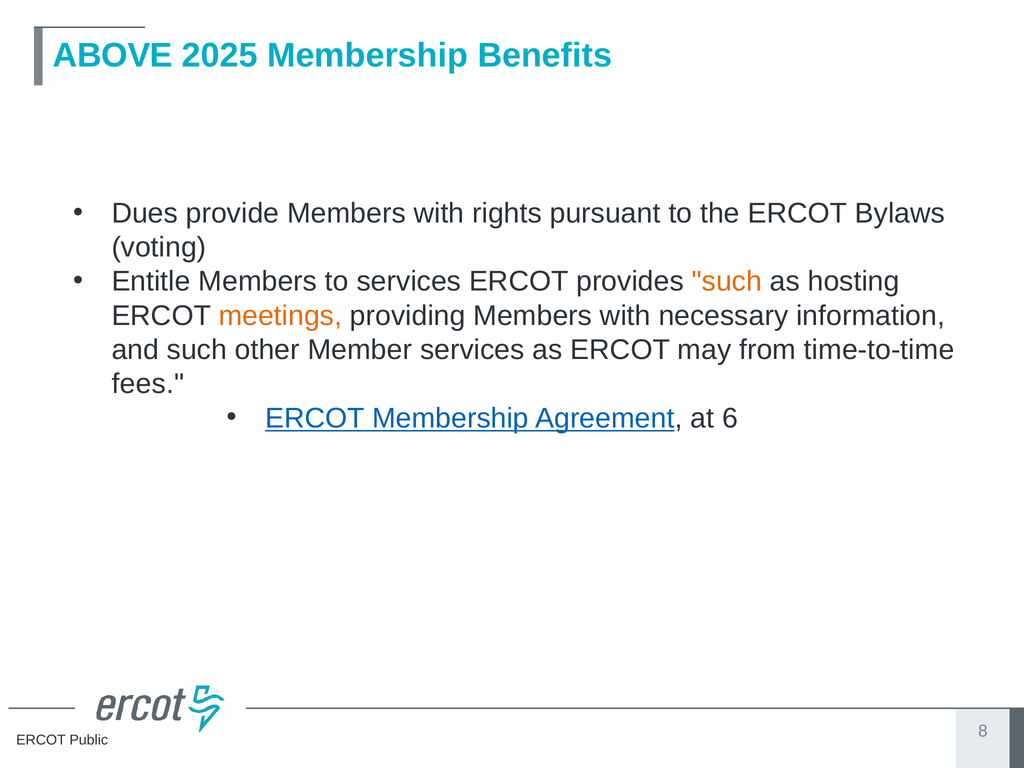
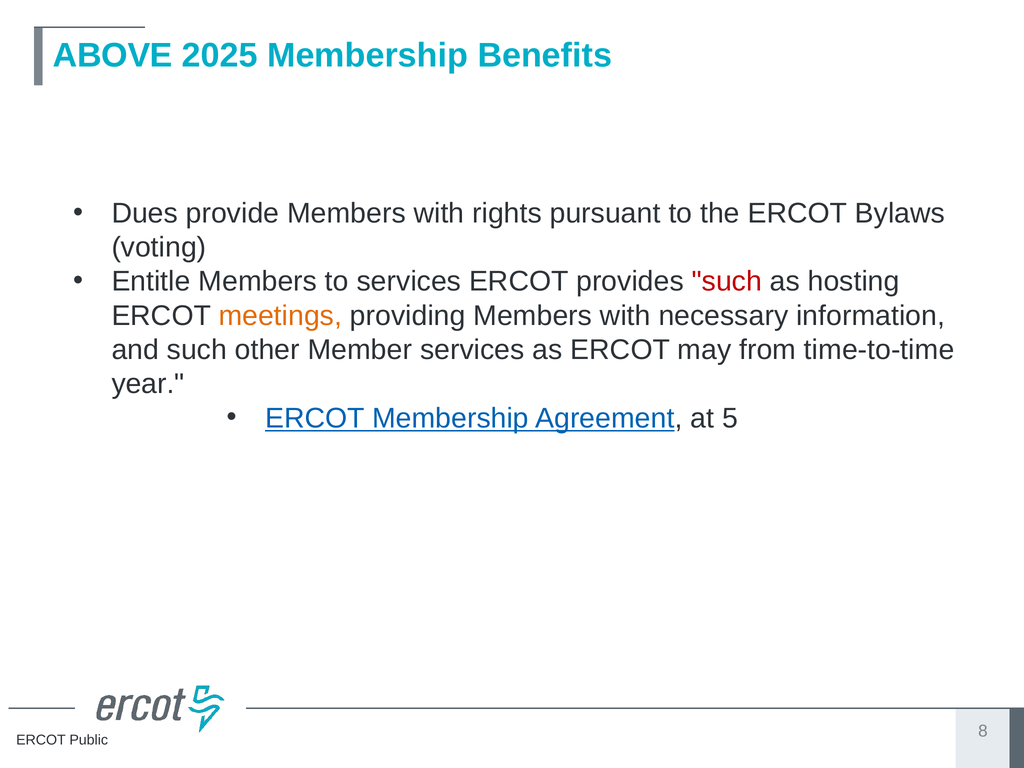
such colour: orange -> red (727, 282)
fees: fees -> year (148, 384)
6: 6 -> 5 (730, 418)
